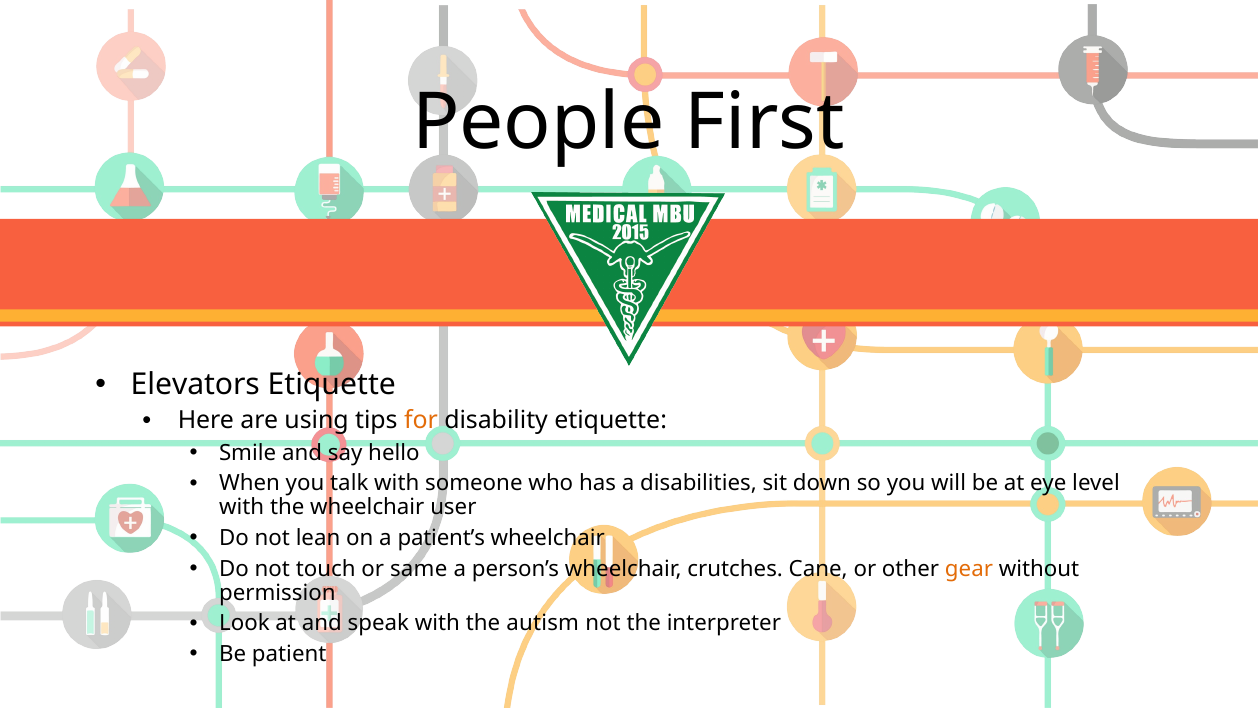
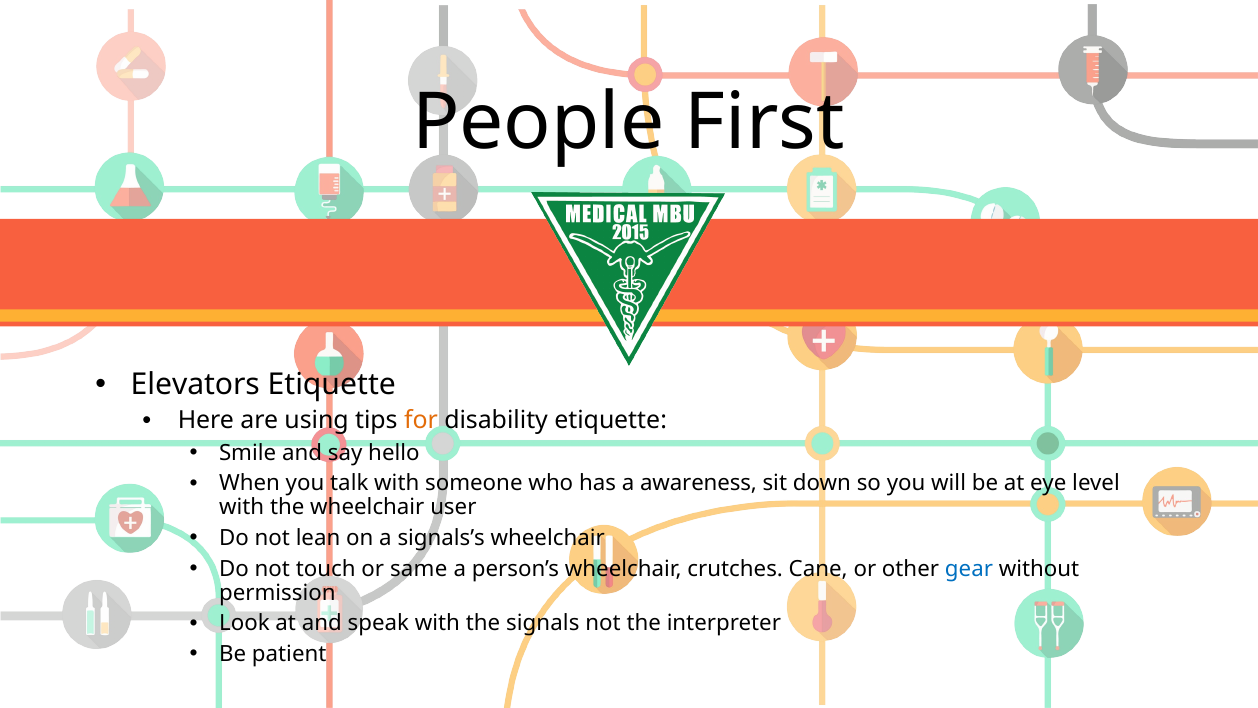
disabilities: disabilities -> awareness (699, 483)
patient’s: patient’s -> signals’s (441, 538)
gear colour: orange -> blue (969, 568)
autism: autism -> signals (543, 623)
